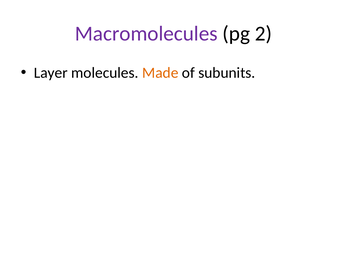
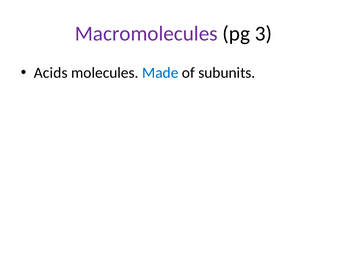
2: 2 -> 3 (263, 34)
Layer: Layer -> Acids (51, 73)
Made colour: orange -> blue (160, 73)
